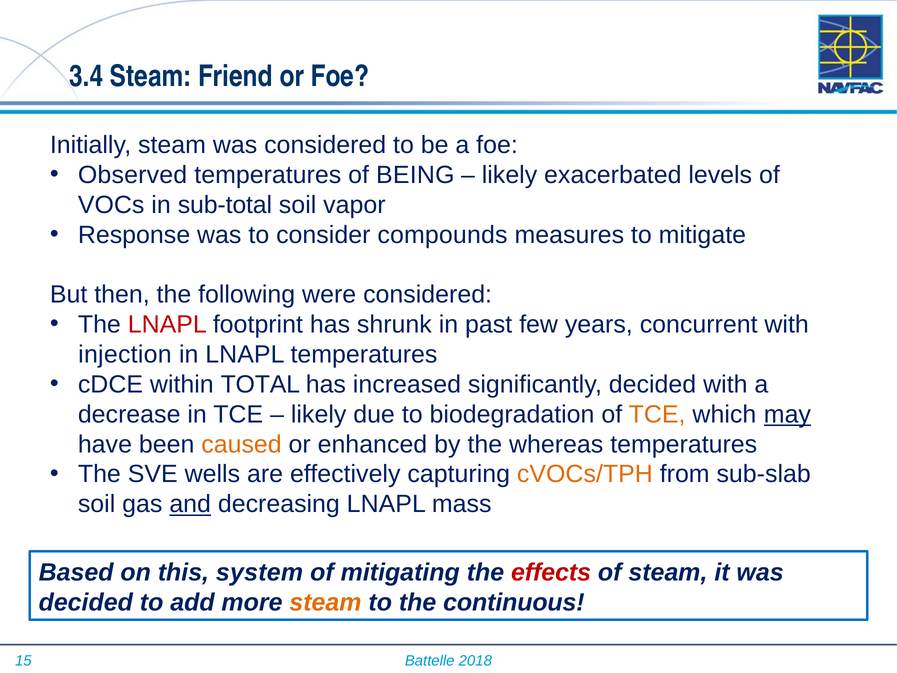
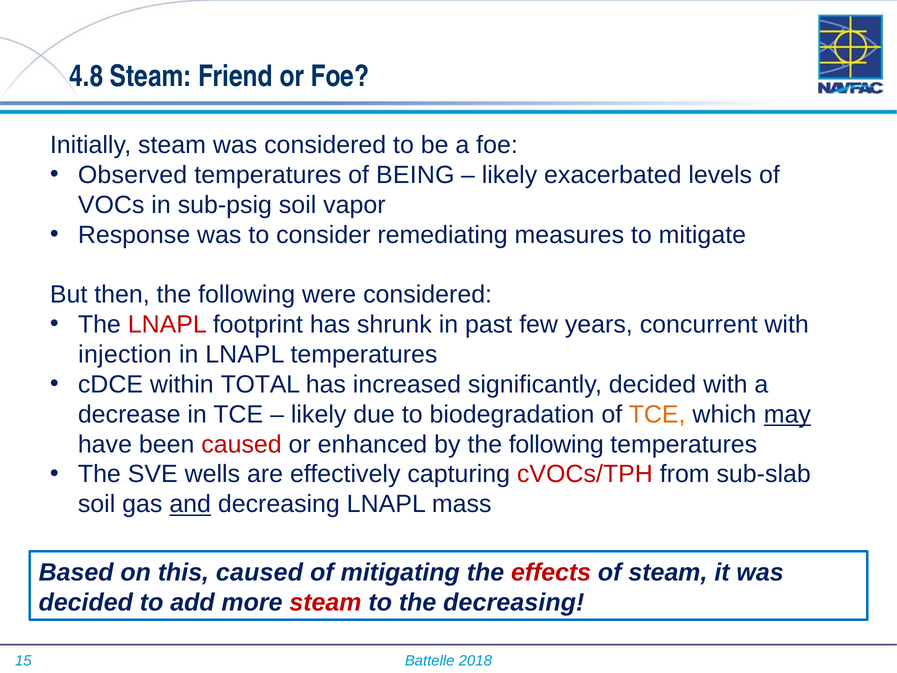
3.4: 3.4 -> 4.8 (86, 76)
sub-total: sub-total -> sub-psig (225, 205)
compounds: compounds -> remediating (443, 235)
caused colour: orange -> red (241, 444)
by the whereas: whereas -> following (556, 444)
cVOCs/TPH colour: orange -> red (585, 474)
this system: system -> caused (260, 572)
steam colour: orange -> red (325, 602)
the continuous: continuous -> decreasing (514, 602)
